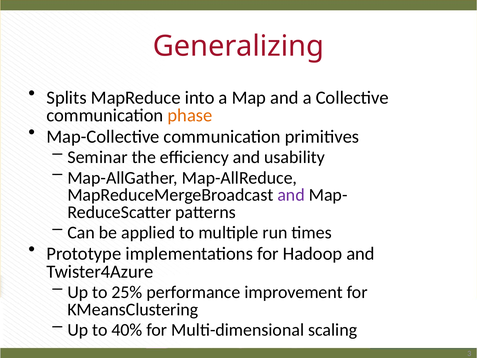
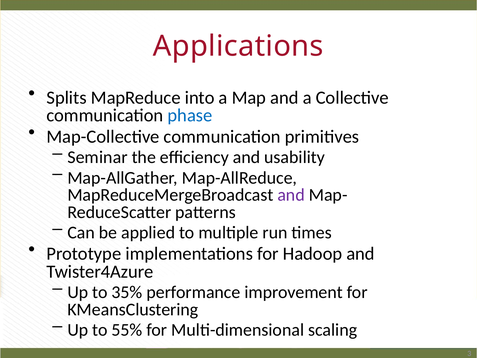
Generalizing: Generalizing -> Applications (238, 46)
phase colour: orange -> blue (190, 115)
25%: 25% -> 35% (127, 292)
40%: 40% -> 55% (127, 330)
